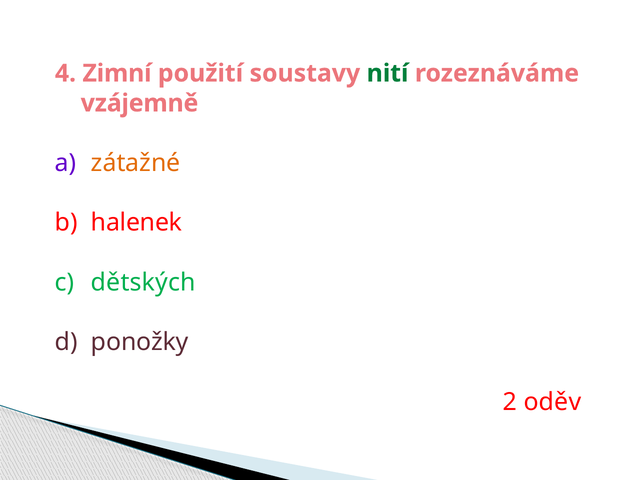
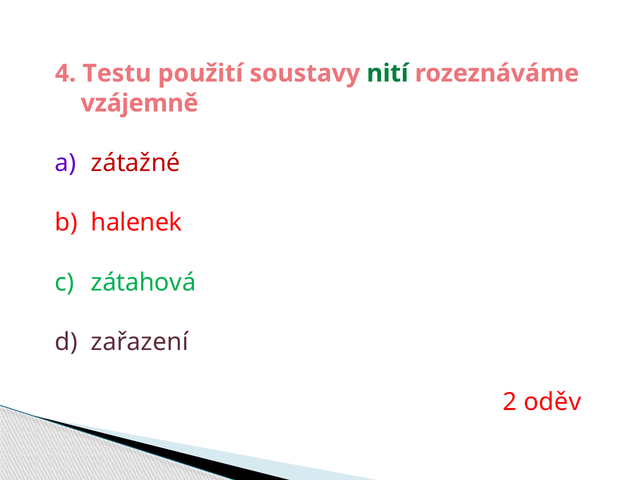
Zimní: Zimní -> Testu (117, 73)
zátažné colour: orange -> red (136, 163)
dětských: dětských -> zátahová (143, 283)
ponožky: ponožky -> zařazení (140, 342)
